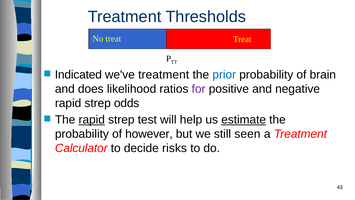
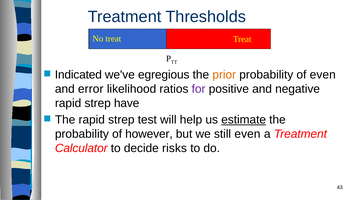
we've treatment: treatment -> egregious (164, 75)
prior colour: blue -> orange (224, 75)
of brain: brain -> even (323, 75)
does: does -> error (91, 89)
odds: odds -> have (127, 103)
rapid underline: present -> none (92, 120)
still seen: seen -> even (247, 134)
